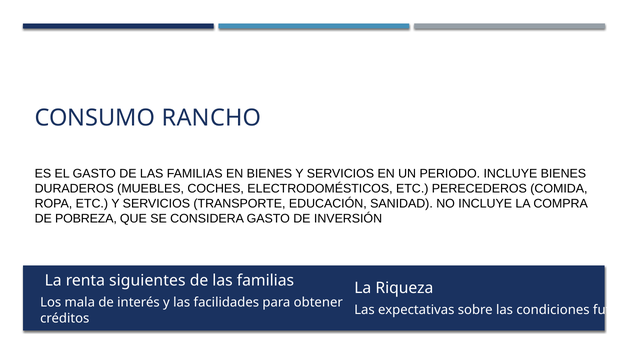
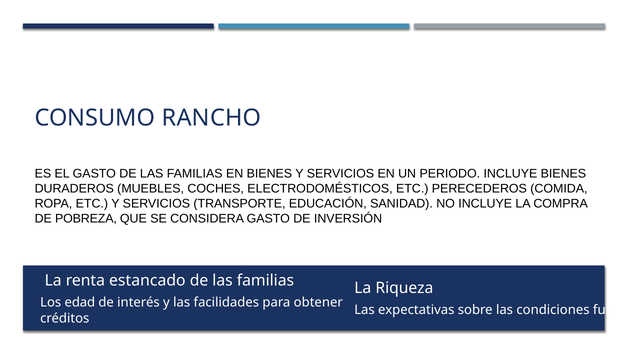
siguientes: siguientes -> estancado (147, 280)
mala: mala -> edad (80, 302)
